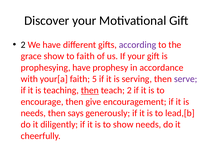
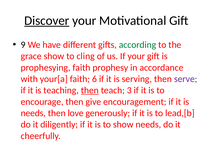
Discover underline: none -> present (47, 21)
2: 2 -> 9 (23, 45)
according colour: purple -> green (138, 45)
to faith: faith -> cling (86, 56)
prophesying have: have -> faith (81, 67)
5: 5 -> 6 (95, 79)
teach 2: 2 -> 3 (129, 90)
says: says -> love (76, 113)
